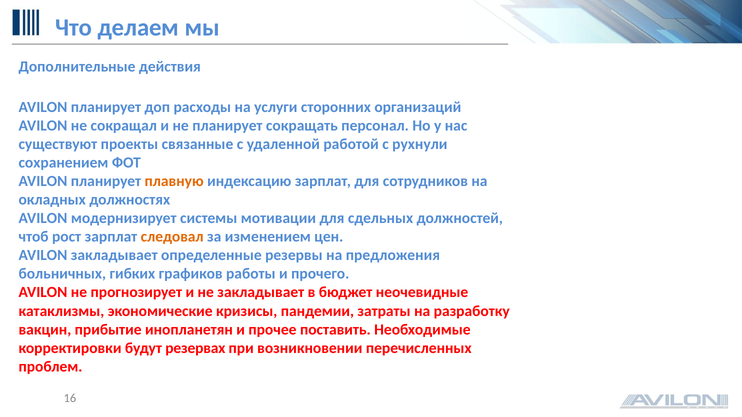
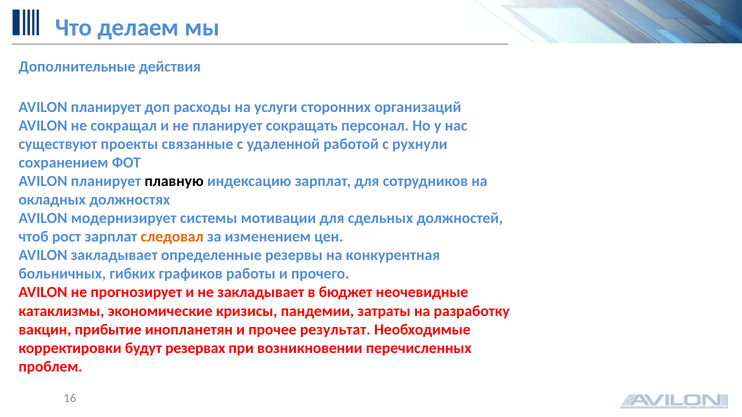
плавную colour: orange -> black (174, 181)
предложения: предложения -> конкурентная (393, 256)
поставить: поставить -> результат (335, 330)
